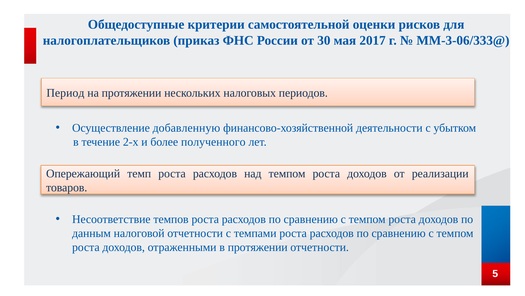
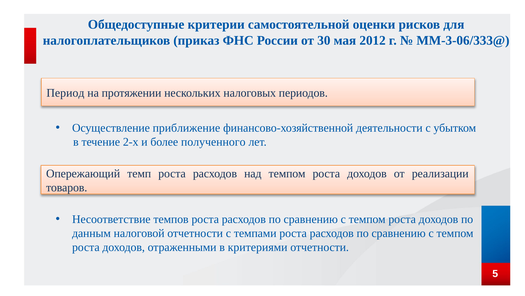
2017: 2017 -> 2012 (373, 40)
добавленную: добавленную -> приближение (186, 128)
в протяжении: протяжении -> критериями (258, 247)
